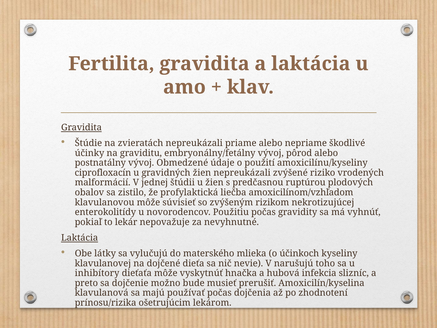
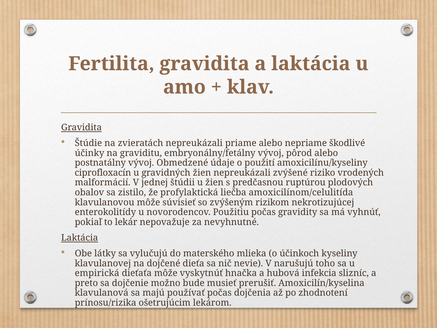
amoxicilínom/vzhľadom: amoxicilínom/vzhľadom -> amoxicilínom/celulitída (301, 192)
inhibítory: inhibítory -> empirická (97, 273)
